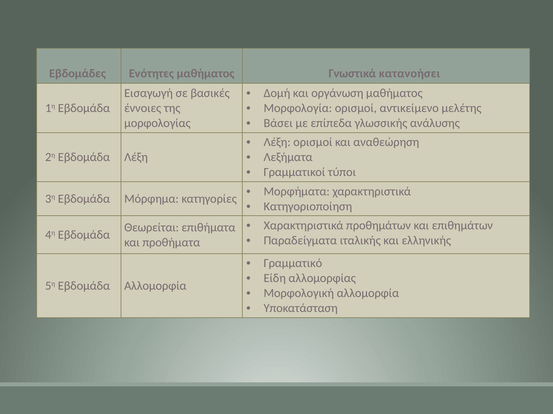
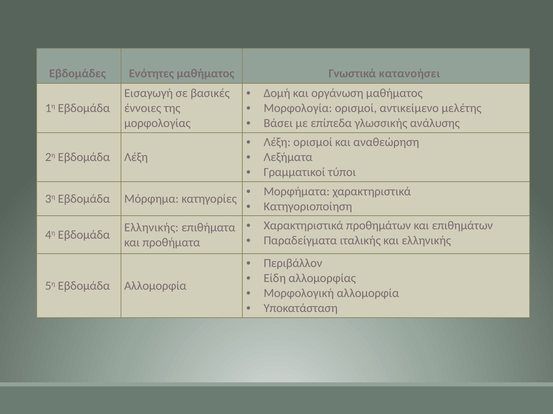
Θεωρείται: Θεωρείται -> Ελληνικής (151, 228)
Γραμματικό: Γραμματικό -> Περιβάλλον (293, 264)
